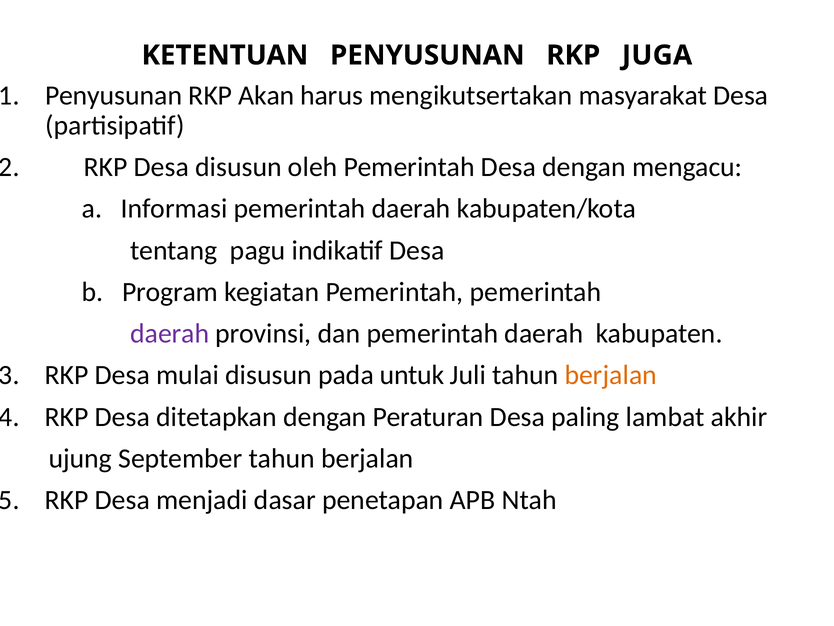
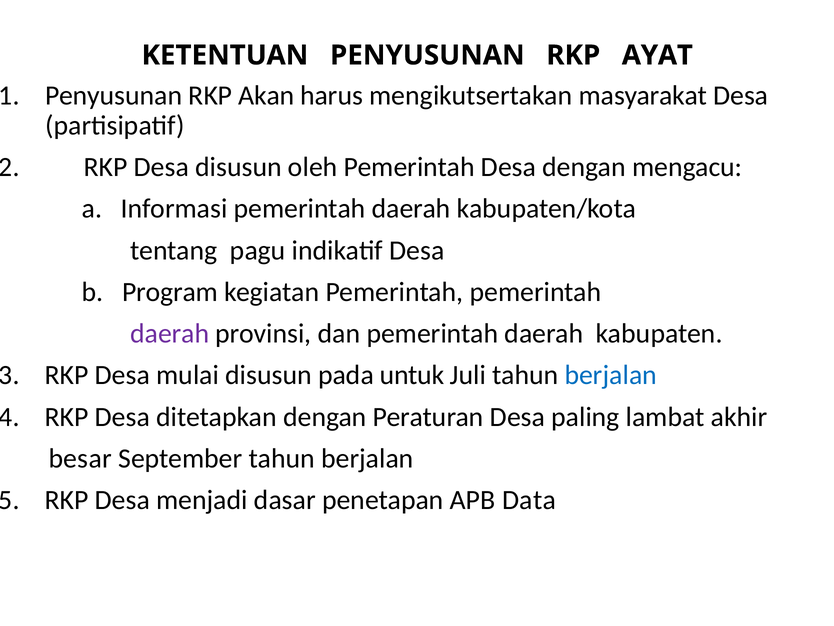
JUGA: JUGA -> AYAT (657, 55)
berjalan colour: orange -> blue (611, 375)
ujung: ujung -> besar (80, 458)
Ntah: Ntah -> Data (529, 500)
